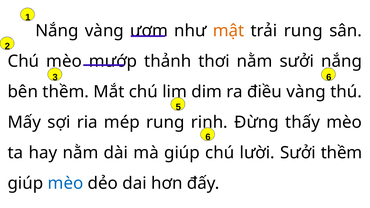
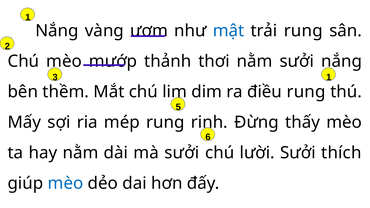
mật colour: orange -> blue (229, 31)
3 6: 6 -> 1 (329, 77)
điều vàng: vàng -> rung (306, 92)
mà giúp: giúp -> sưởi (182, 153)
Sưởi thềm: thềm -> thích (341, 153)
